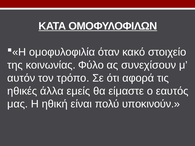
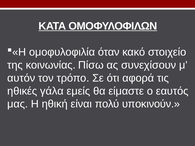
Φύλο: Φύλο -> Πίσω (91, 65)
άλλα: άλλα -> γάλα (52, 91)
